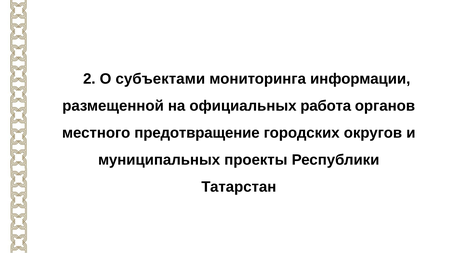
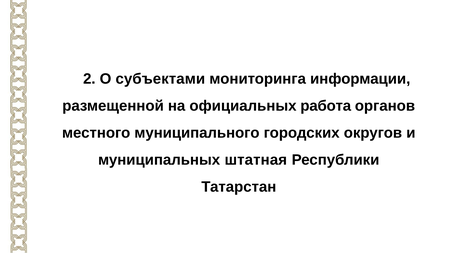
предотвращение: предотвращение -> муниципального (197, 133)
проекты: проекты -> штатная (256, 160)
